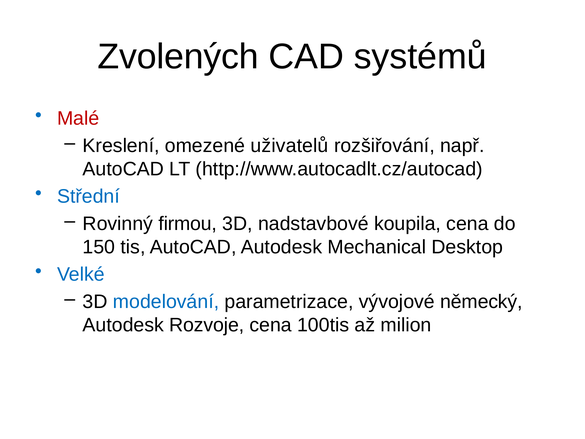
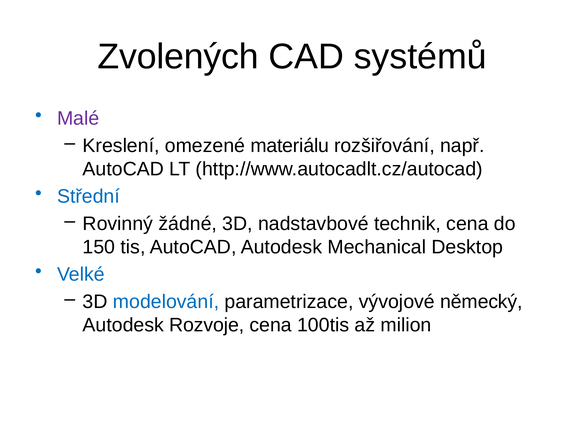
Malé colour: red -> purple (78, 118)
uživatelů: uživatelů -> materiálu (290, 146)
firmou: firmou -> žádné (188, 224)
koupila: koupila -> technik (407, 224)
